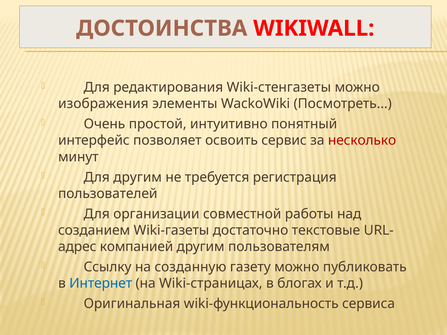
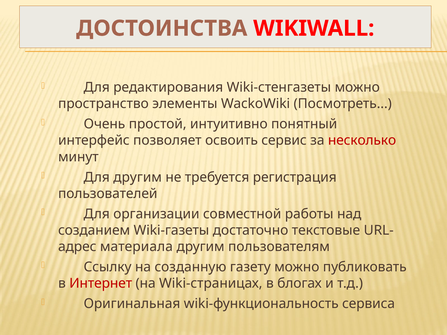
изображения: изображения -> пространство (103, 104)
компанией: компанией -> материала (136, 247)
Интернет colour: blue -> red (101, 284)
